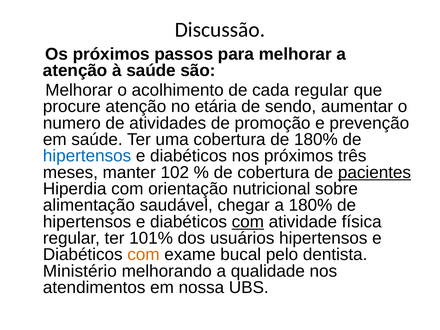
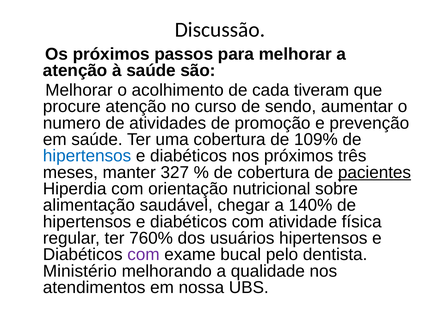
cada regular: regular -> tiveram (322, 90)
etária: etária -> curso (216, 107)
de 180%: 180% -> 109% (316, 140)
102: 102 -> 327 (175, 172)
a 180%: 180% -> 140% (311, 205)
com underline: present -> none (248, 222)
101%: 101% -> 760% (151, 238)
com colour: orange -> purple (143, 255)
